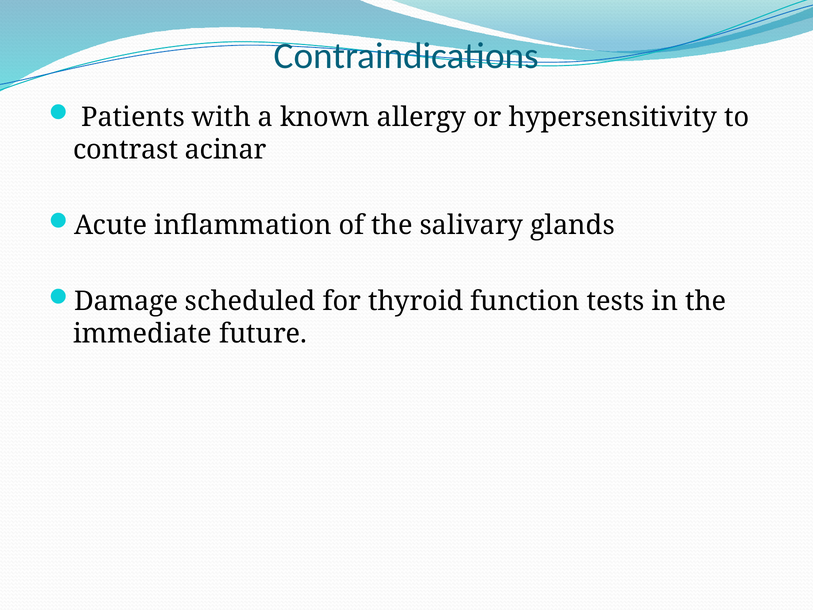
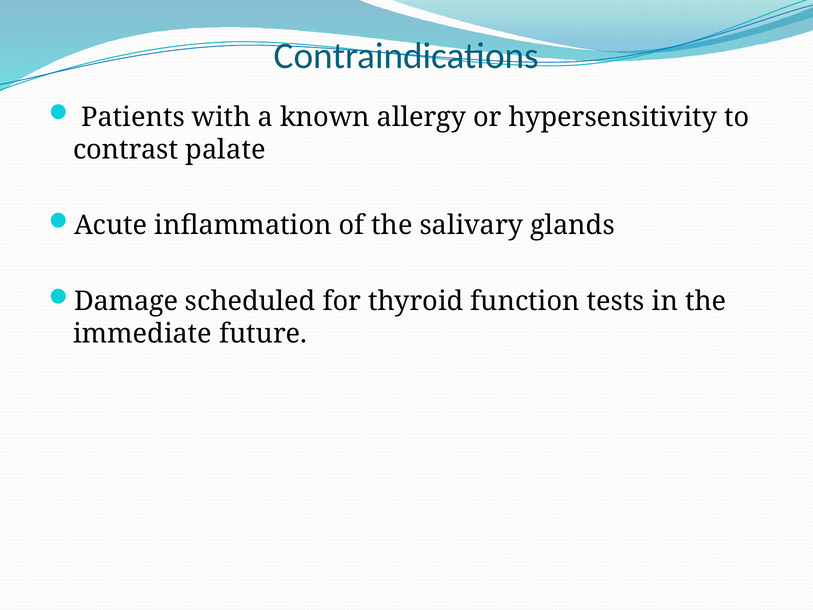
acinar: acinar -> palate (225, 150)
